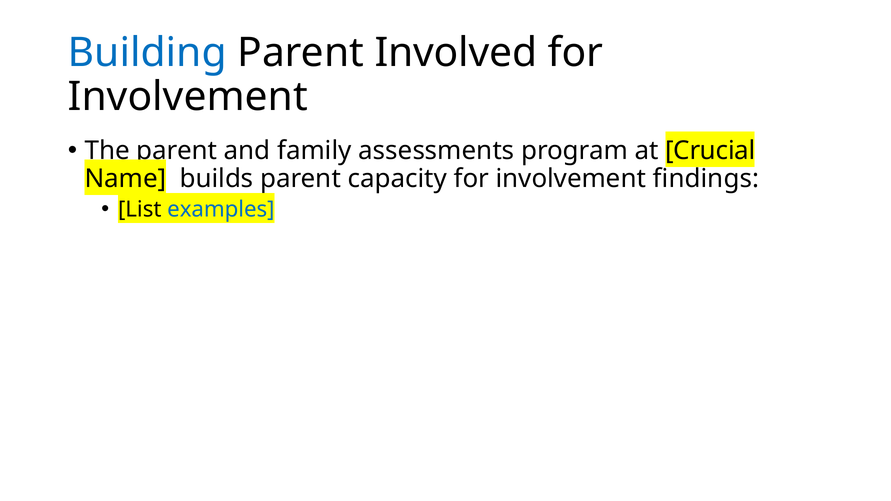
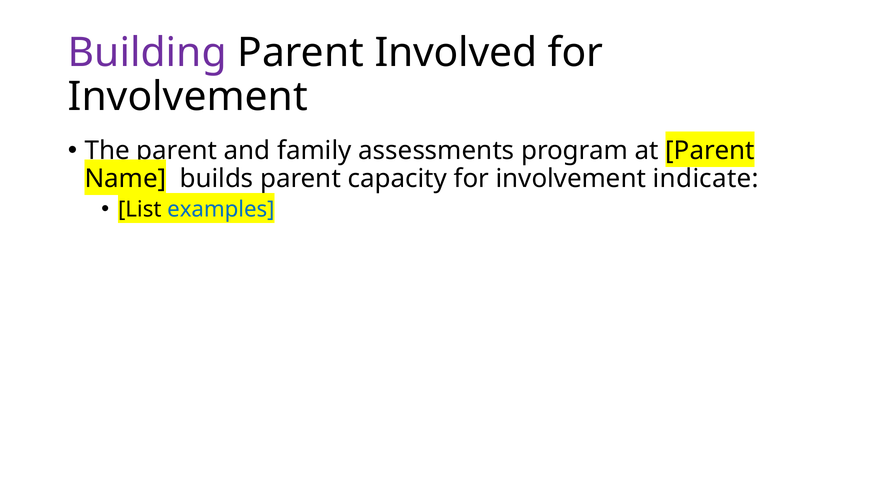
Building colour: blue -> purple (147, 53)
at Crucial: Crucial -> Parent (710, 151)
findings: findings -> indicate (706, 179)
